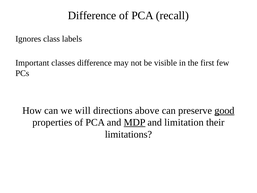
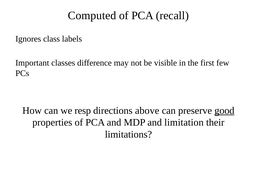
Difference: Difference -> Computed (92, 16)
will: will -> resp (83, 110)
MDP underline: present -> none (135, 122)
